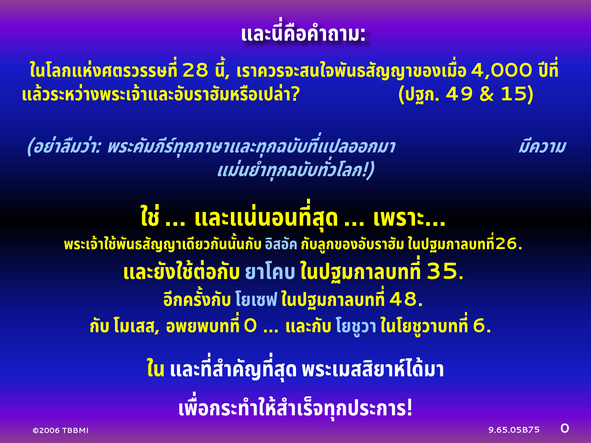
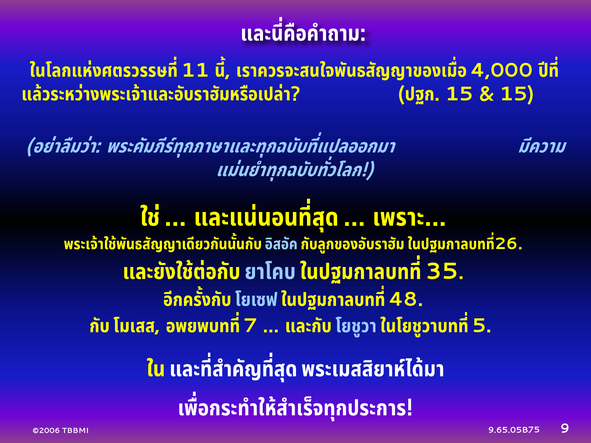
28: 28 -> 11 (195, 70)
49: 49 -> 15 (459, 94)
0: 0 -> 7 (251, 326)
6: 6 -> 5 (482, 326)
75 0: 0 -> 9 (565, 429)
